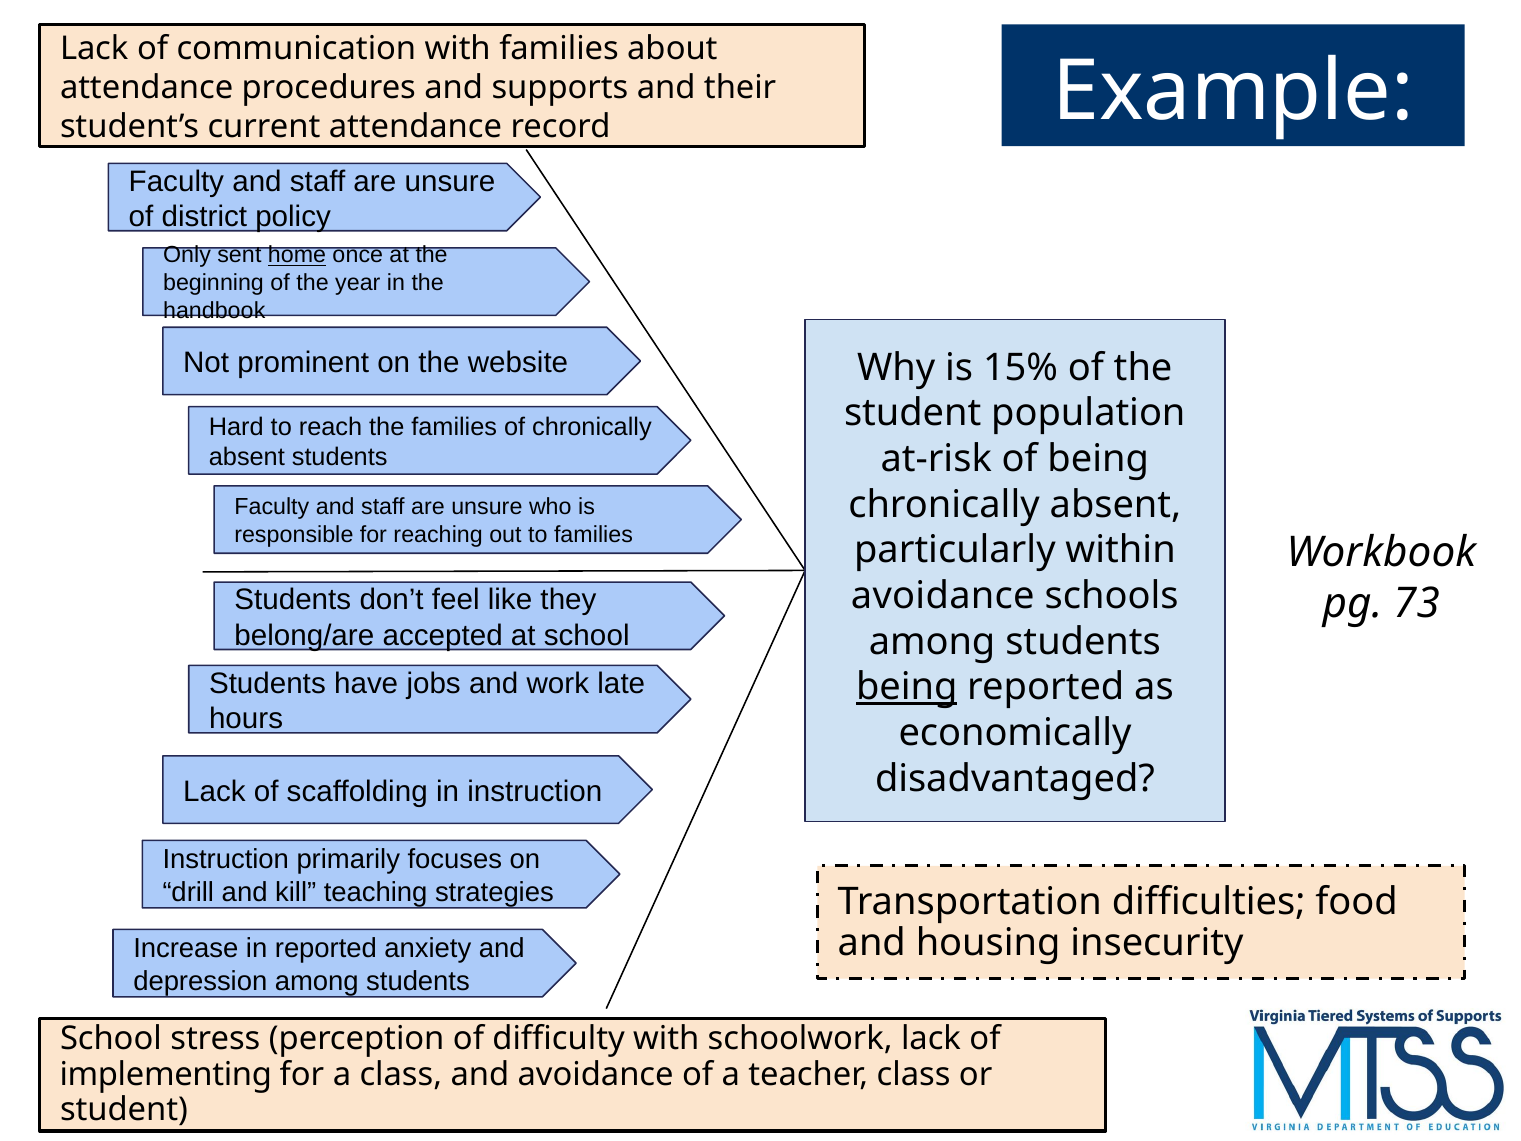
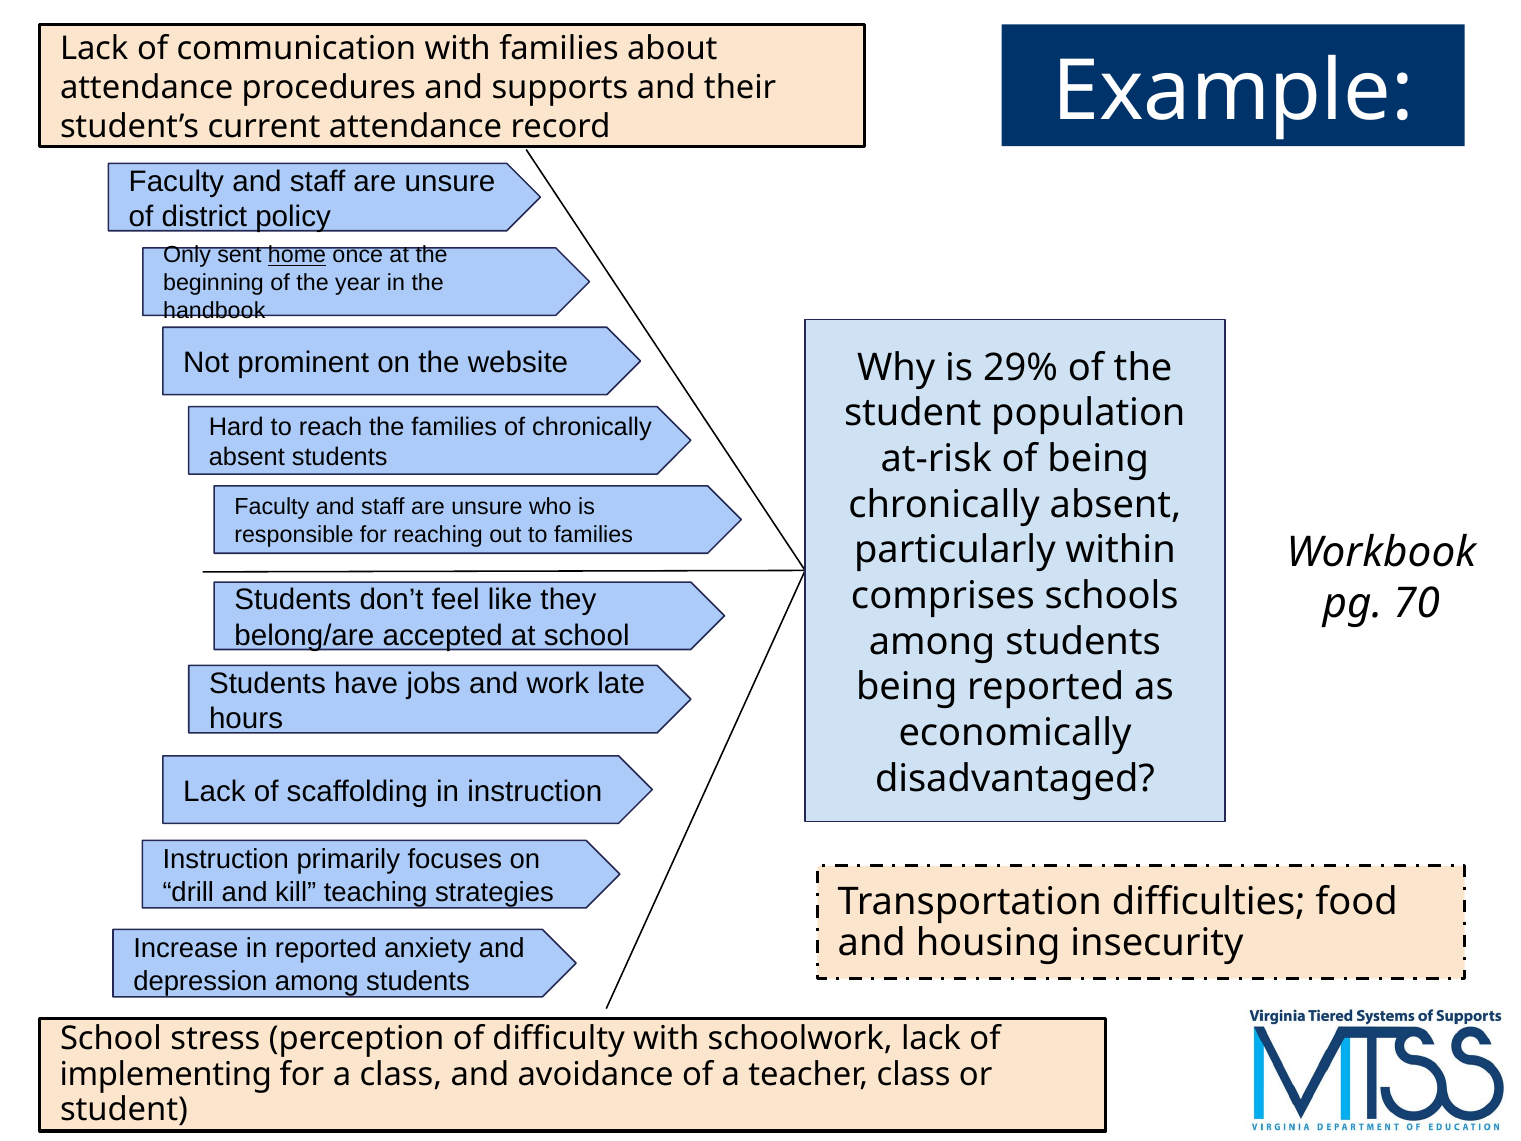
15%: 15% -> 29% (1020, 368)
avoidance: avoidance -> comprises (943, 596)
73: 73 -> 70 (1417, 603)
being underline: present -> none (907, 687)
